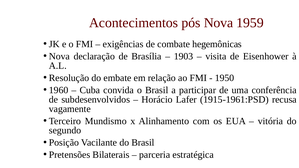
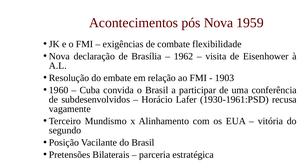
hegemônicas: hegemônicas -> flexibilidade (217, 44)
1903: 1903 -> 1962 (183, 56)
1950: 1950 -> 1903 (225, 78)
1915-1961:PSD: 1915-1961:PSD -> 1930-1961:PSD (234, 100)
